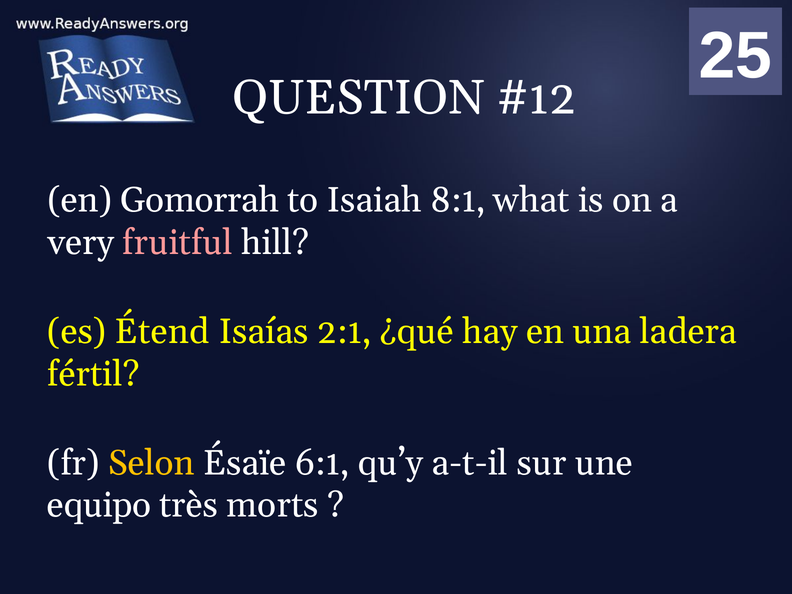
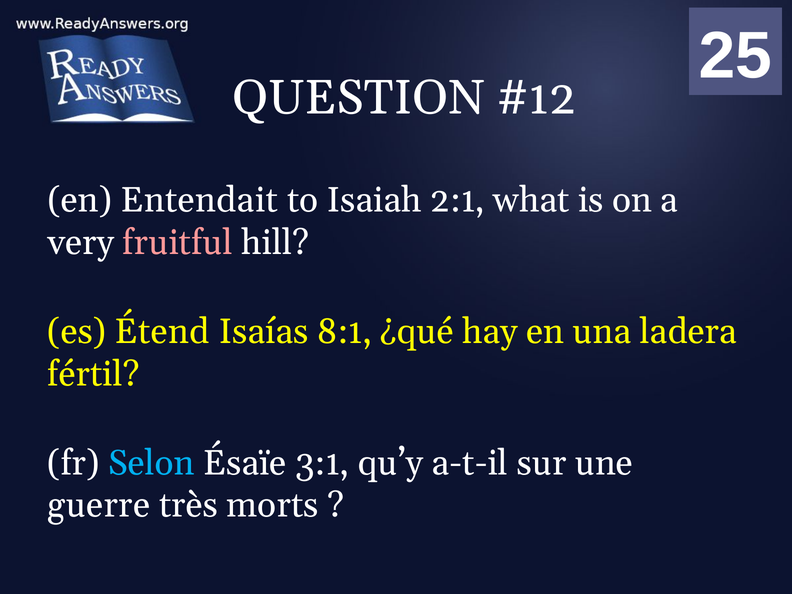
Gomorrah: Gomorrah -> Entendait (199, 200)
8:1: 8:1 -> 2:1 (458, 200)
2:1: 2:1 -> 8:1 (344, 332)
Selon colour: yellow -> light blue (151, 463)
6:1: 6:1 -> 3:1 (322, 463)
equipo: equipo -> guerre (99, 505)
